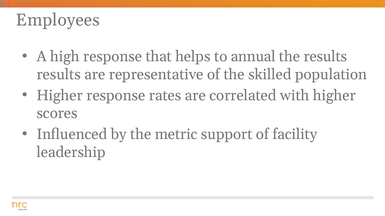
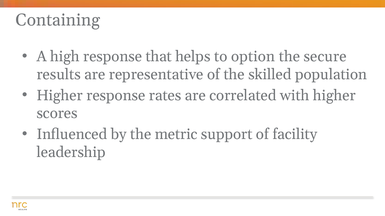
Employees: Employees -> Containing (58, 20)
annual: annual -> option (253, 57)
the results: results -> secure (325, 57)
